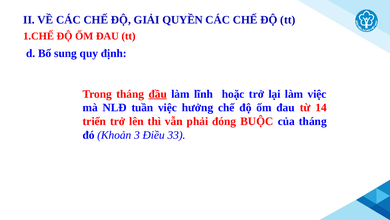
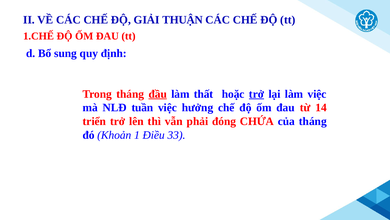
QUYỀN: QUYỀN -> THUẬN (183, 20)
lĩnh: lĩnh -> thất (204, 94)
trở underline: none -> present (257, 94)
BUỘC: BUỘC -> CHỨA (257, 121)
3: 3 -> 1 (137, 135)
